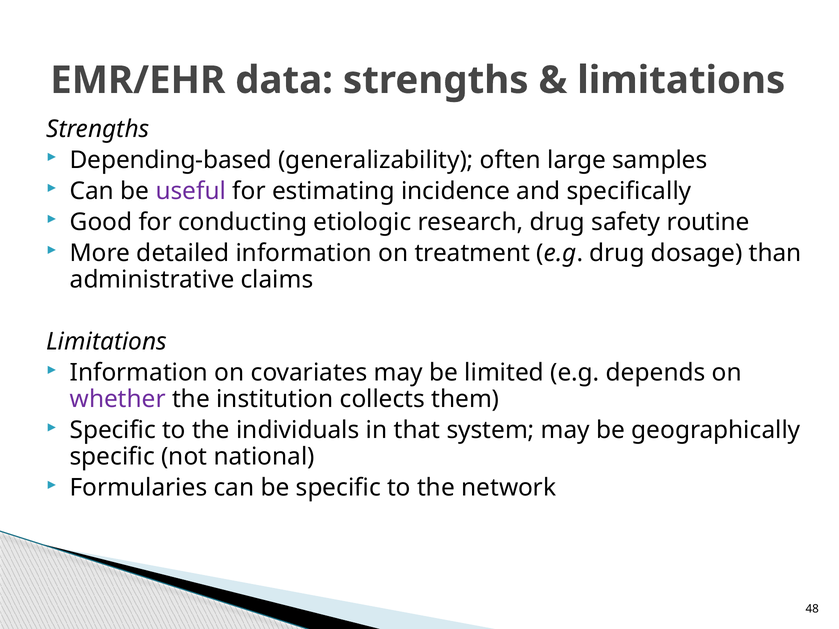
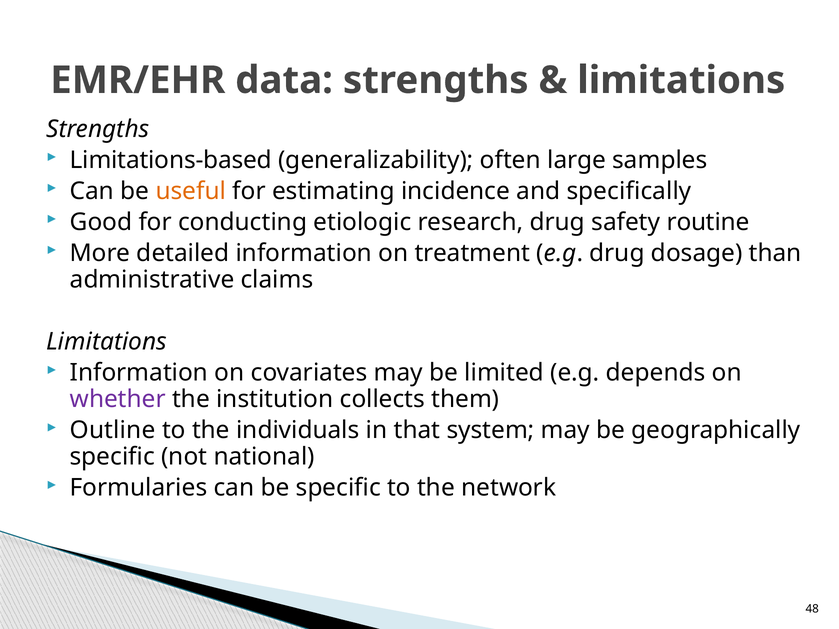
Depending-based: Depending-based -> Limitations-based (171, 160)
useful colour: purple -> orange (191, 191)
Specific: Specific -> Outline (113, 431)
